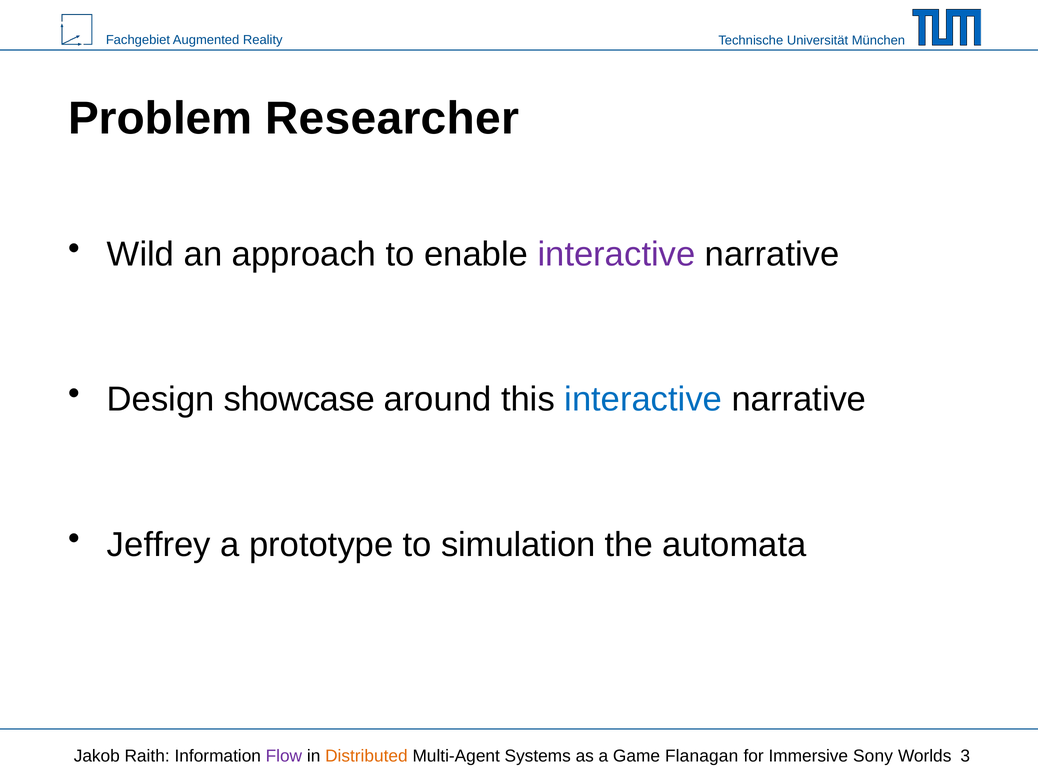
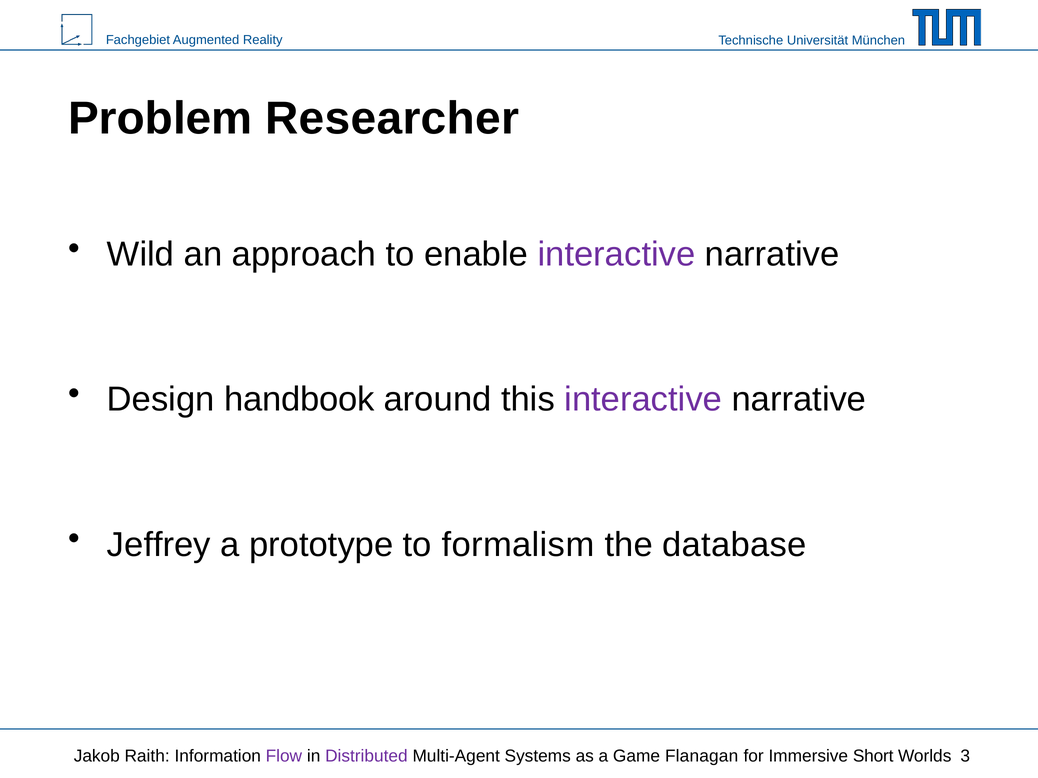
showcase: showcase -> handbook (299, 400)
interactive colour: blue -> purple (643, 400)
simulation: simulation -> formalism (518, 545)
automata: automata -> database (734, 545)
Distributed colour: orange -> purple (366, 757)
Sony: Sony -> Short (873, 757)
